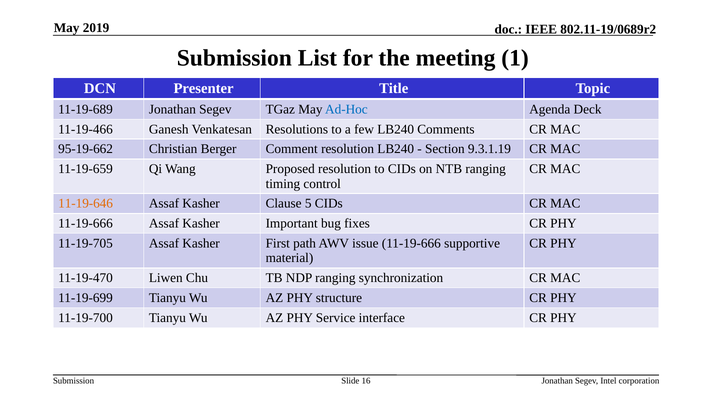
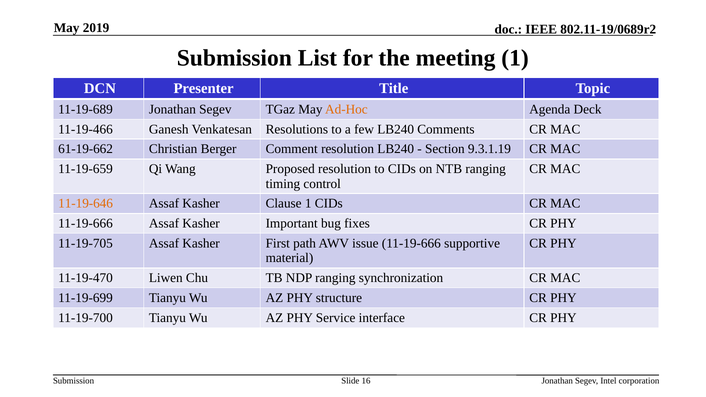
Ad-Hoc colour: blue -> orange (346, 109)
95-19-662: 95-19-662 -> 61-19-662 (86, 149)
Clause 5: 5 -> 1 (308, 204)
